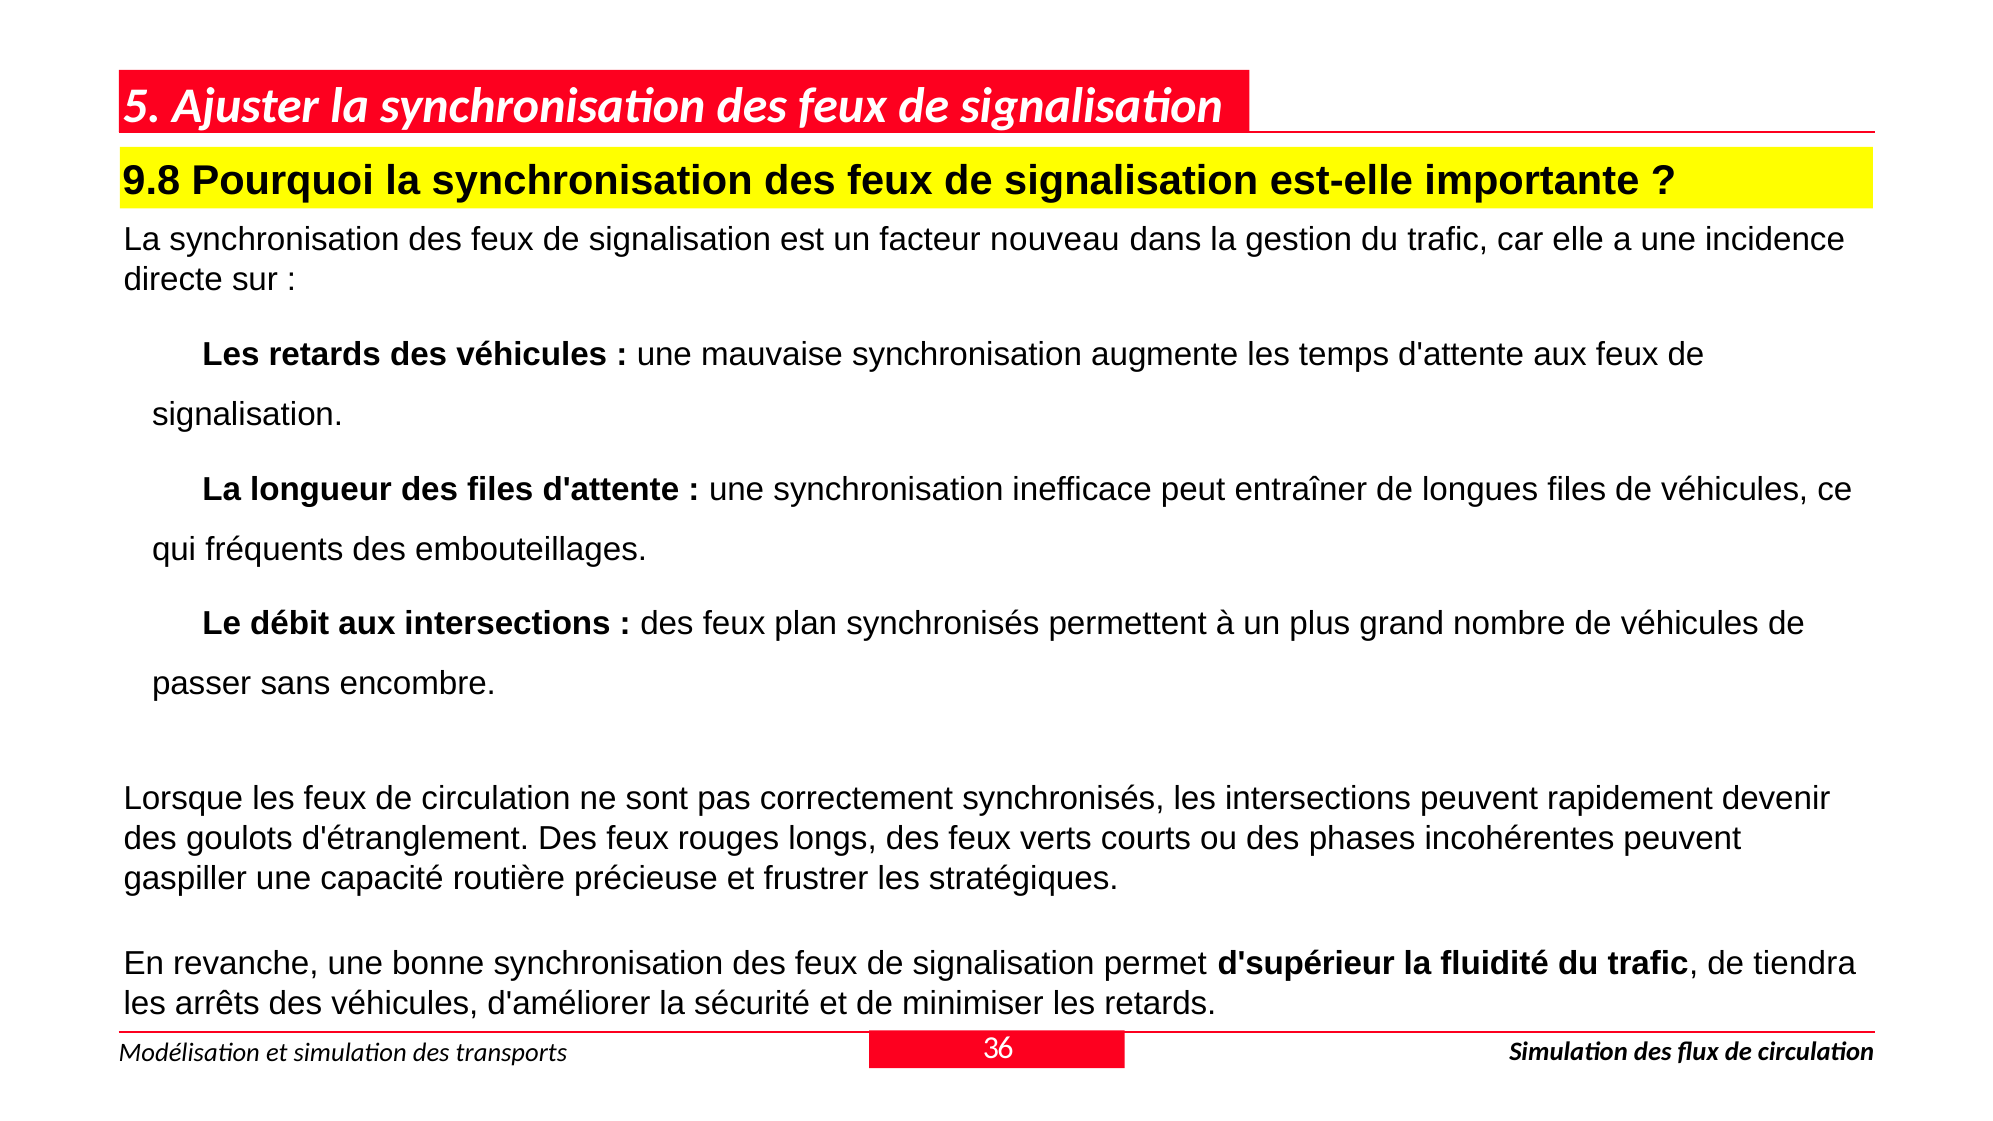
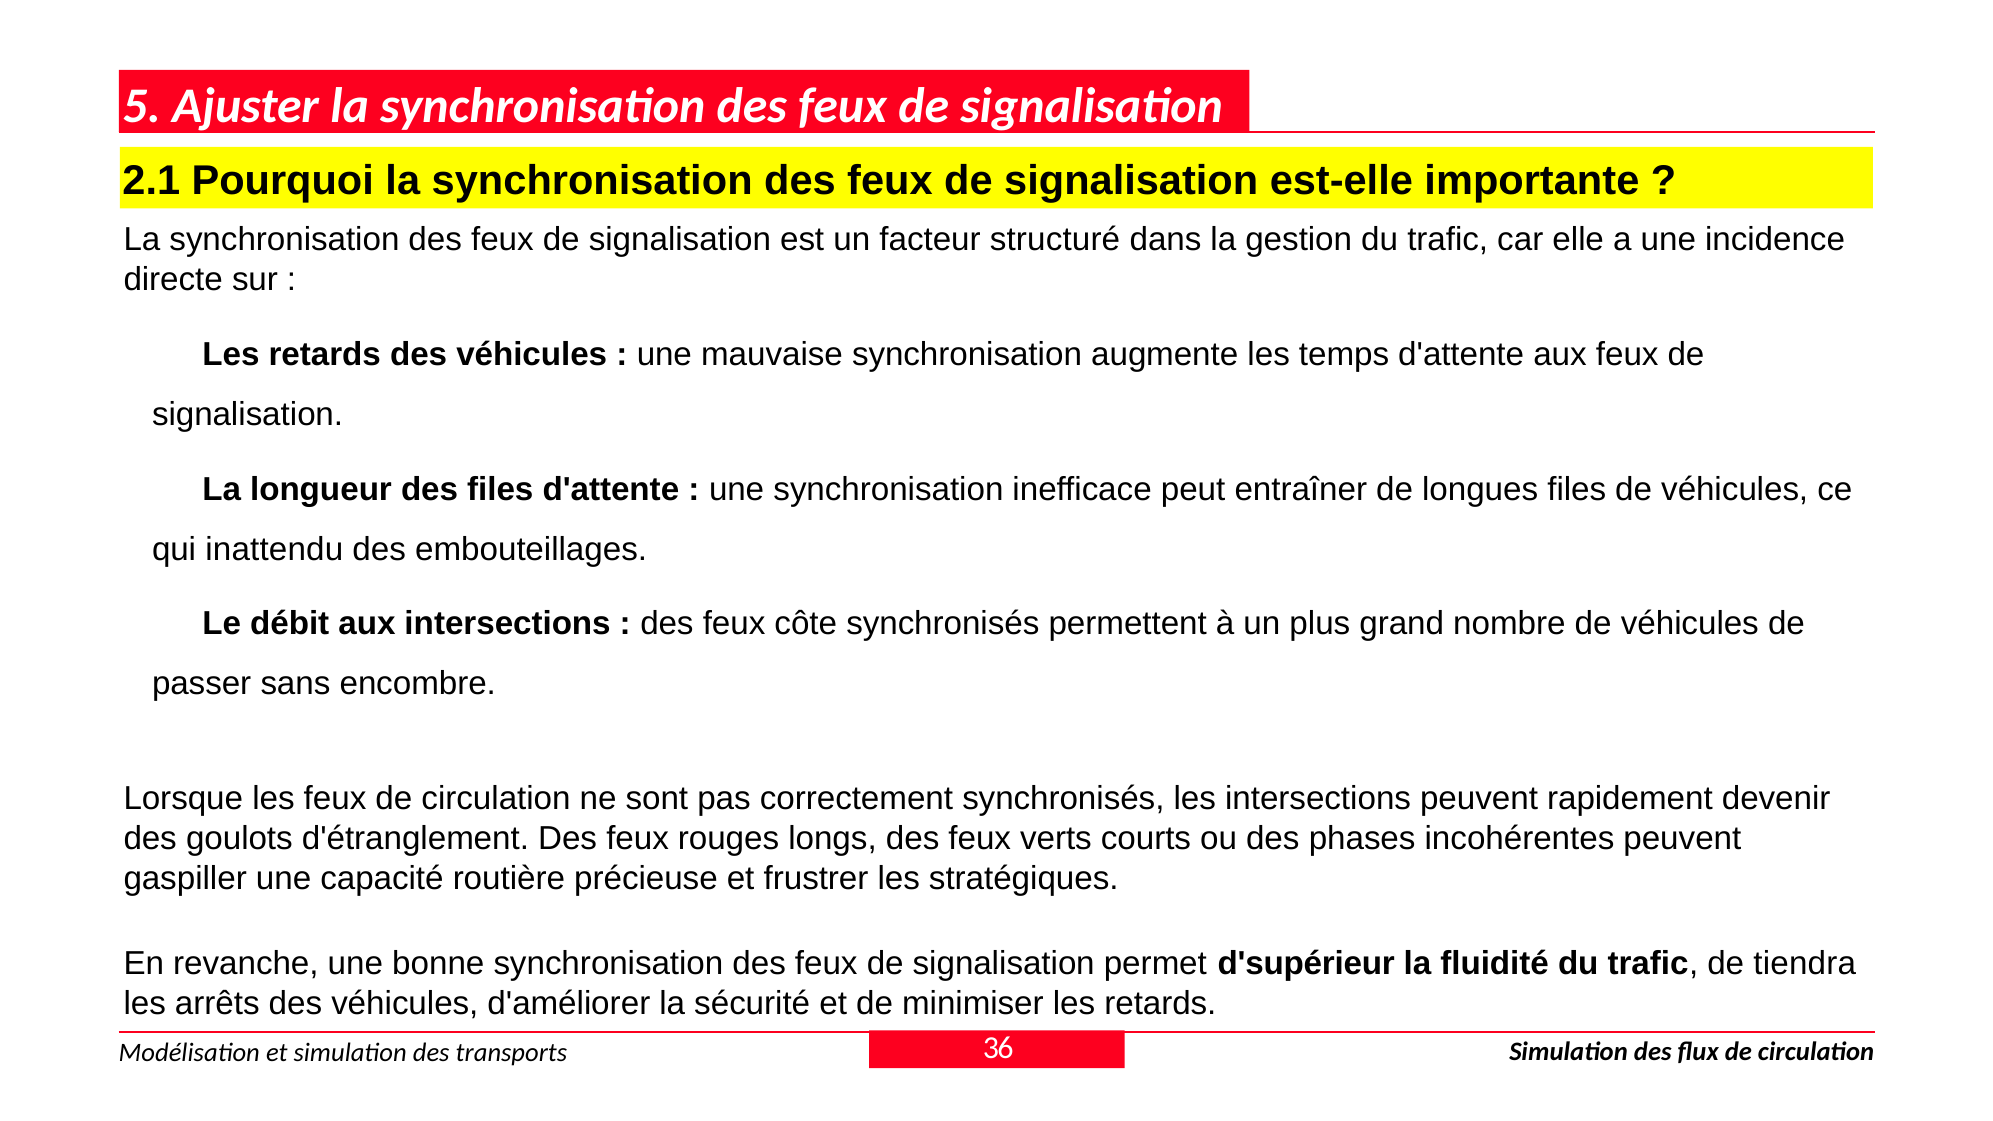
9.8: 9.8 -> 2.1 (151, 181)
nouveau: nouveau -> structuré (1055, 240)
fréquents: fréquents -> inattendu (274, 549)
plan: plan -> côte (806, 624)
